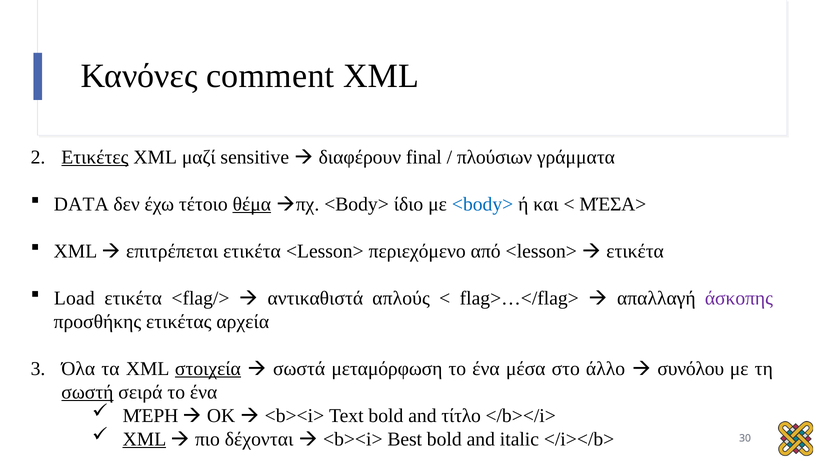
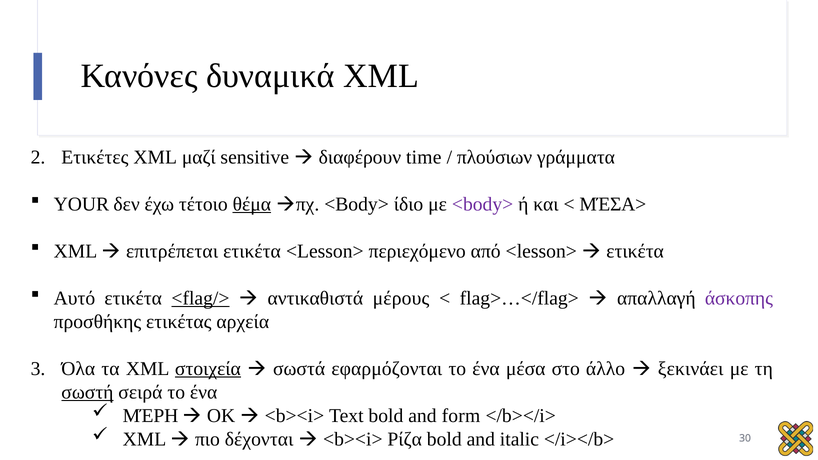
comment: comment -> δυναμικά (270, 76)
Ετικέτες underline: present -> none (95, 157)
final: final -> time (424, 157)
DATA: DATA -> YOUR (81, 204)
<body> colour: blue -> purple (483, 204)
Load: Load -> Αυτό (74, 298)
<flag/> underline: none -> present (200, 298)
απλούς: απλούς -> μέρους (401, 298)
μεταμόρφωση: μεταμόρφωση -> εφαρμόζονται (387, 369)
συνόλου: συνόλου -> ξεκινάει (691, 369)
τίτλο: τίτλο -> form (461, 416)
XML underline: present -> none (144, 439)
Best: Best -> Ρίζα (405, 439)
